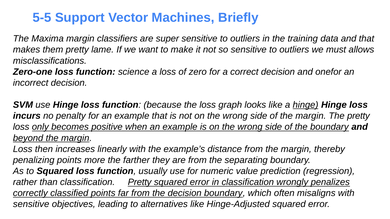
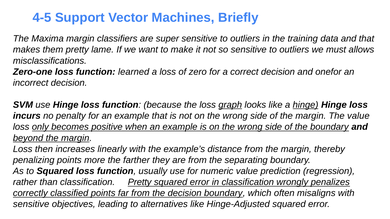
5-5: 5-5 -> 4-5 (42, 18)
science: science -> learned (134, 72)
graph underline: none -> present (230, 105)
The pretty: pretty -> value (358, 116)
